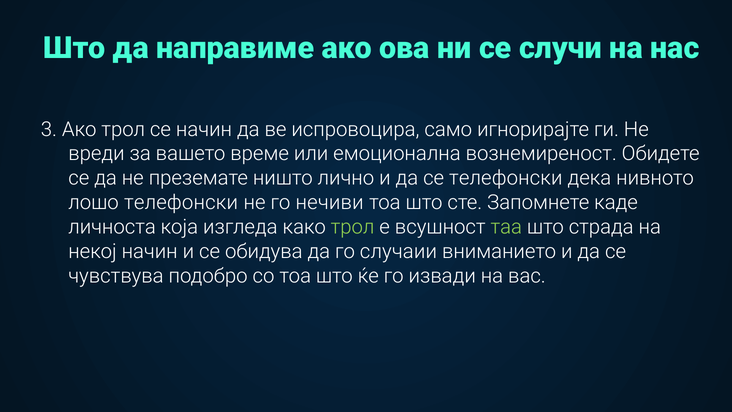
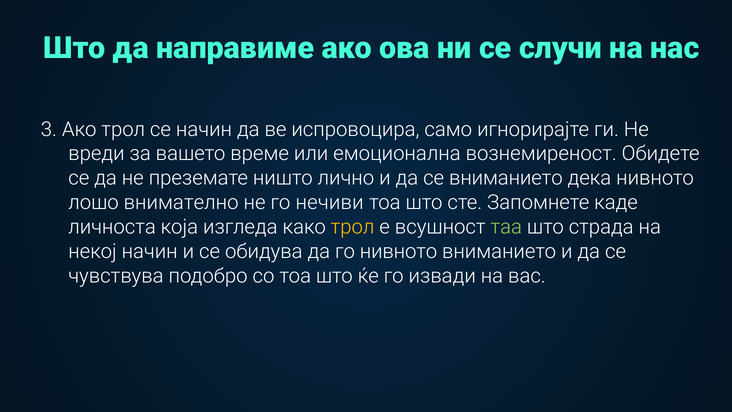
се телефонски: телефонски -> вниманието (506, 178)
лошо телефонски: телефонски -> внимателно (181, 202)
трол colour: light green -> yellow (353, 227)
го случаии: случаии -> нивното (399, 251)
